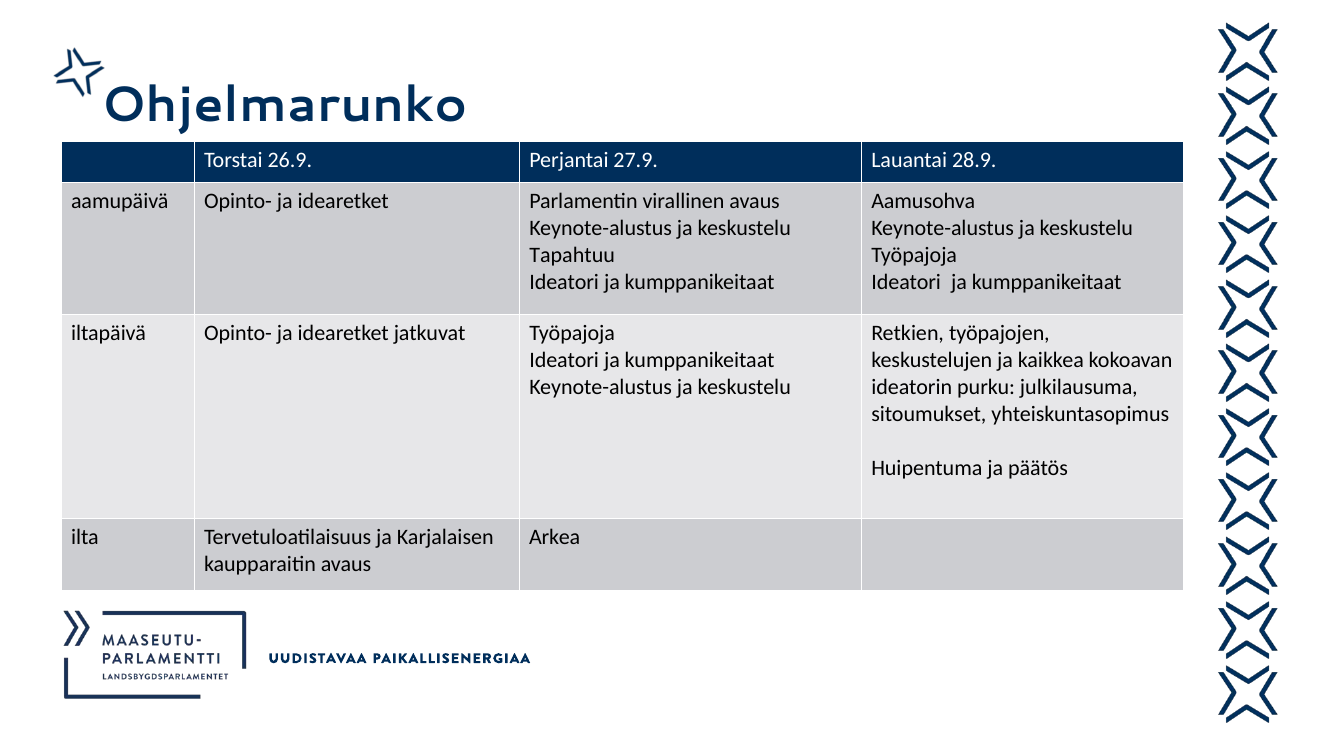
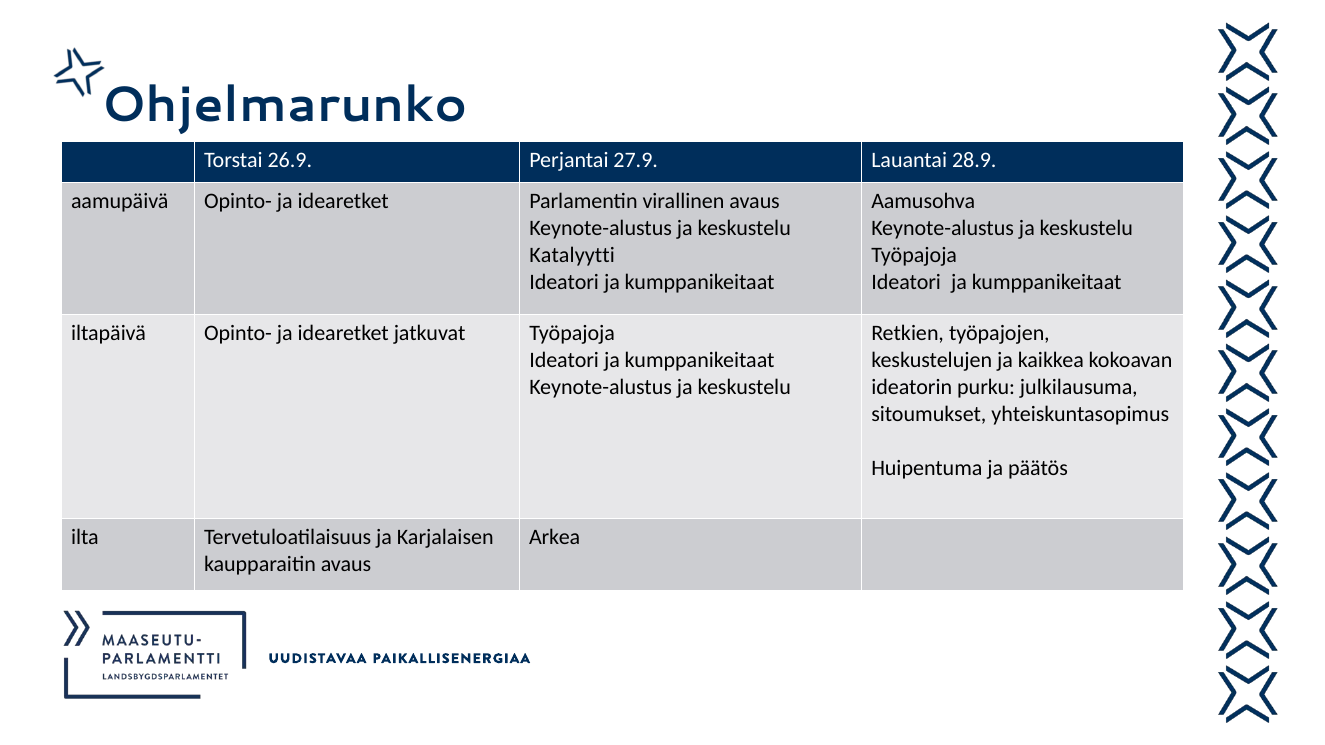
Tapahtuu: Tapahtuu -> Katalyytti (572, 255)
